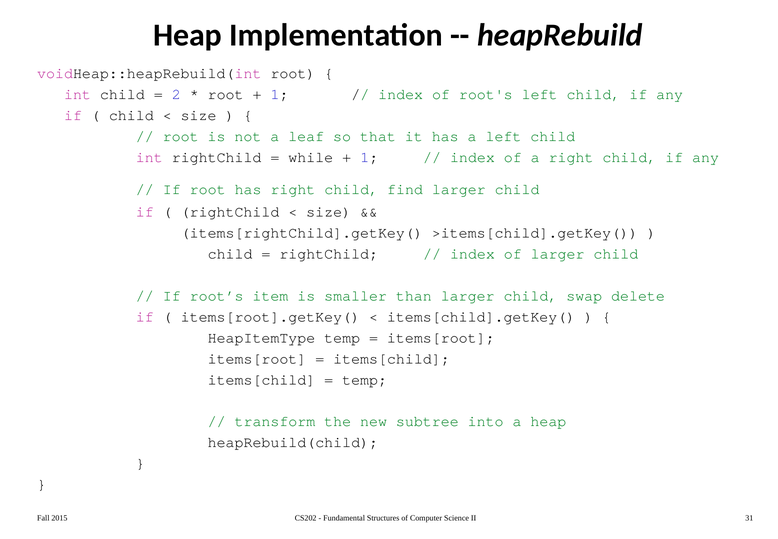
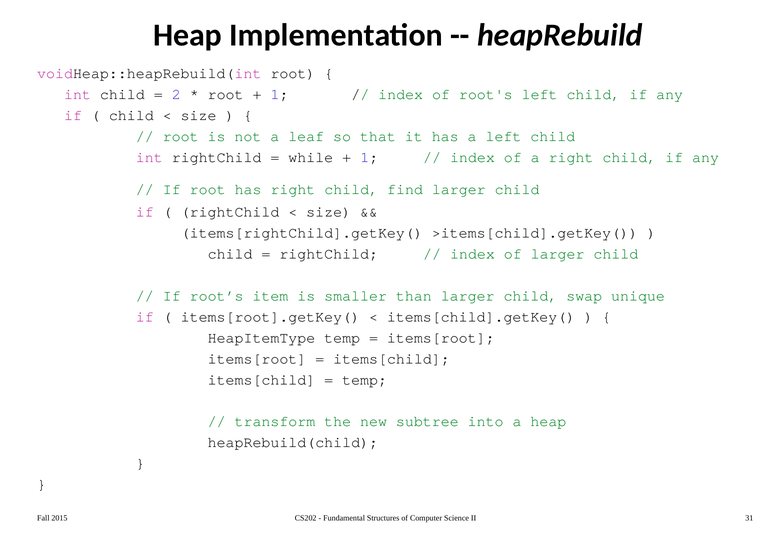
delete: delete -> unique (638, 296)
